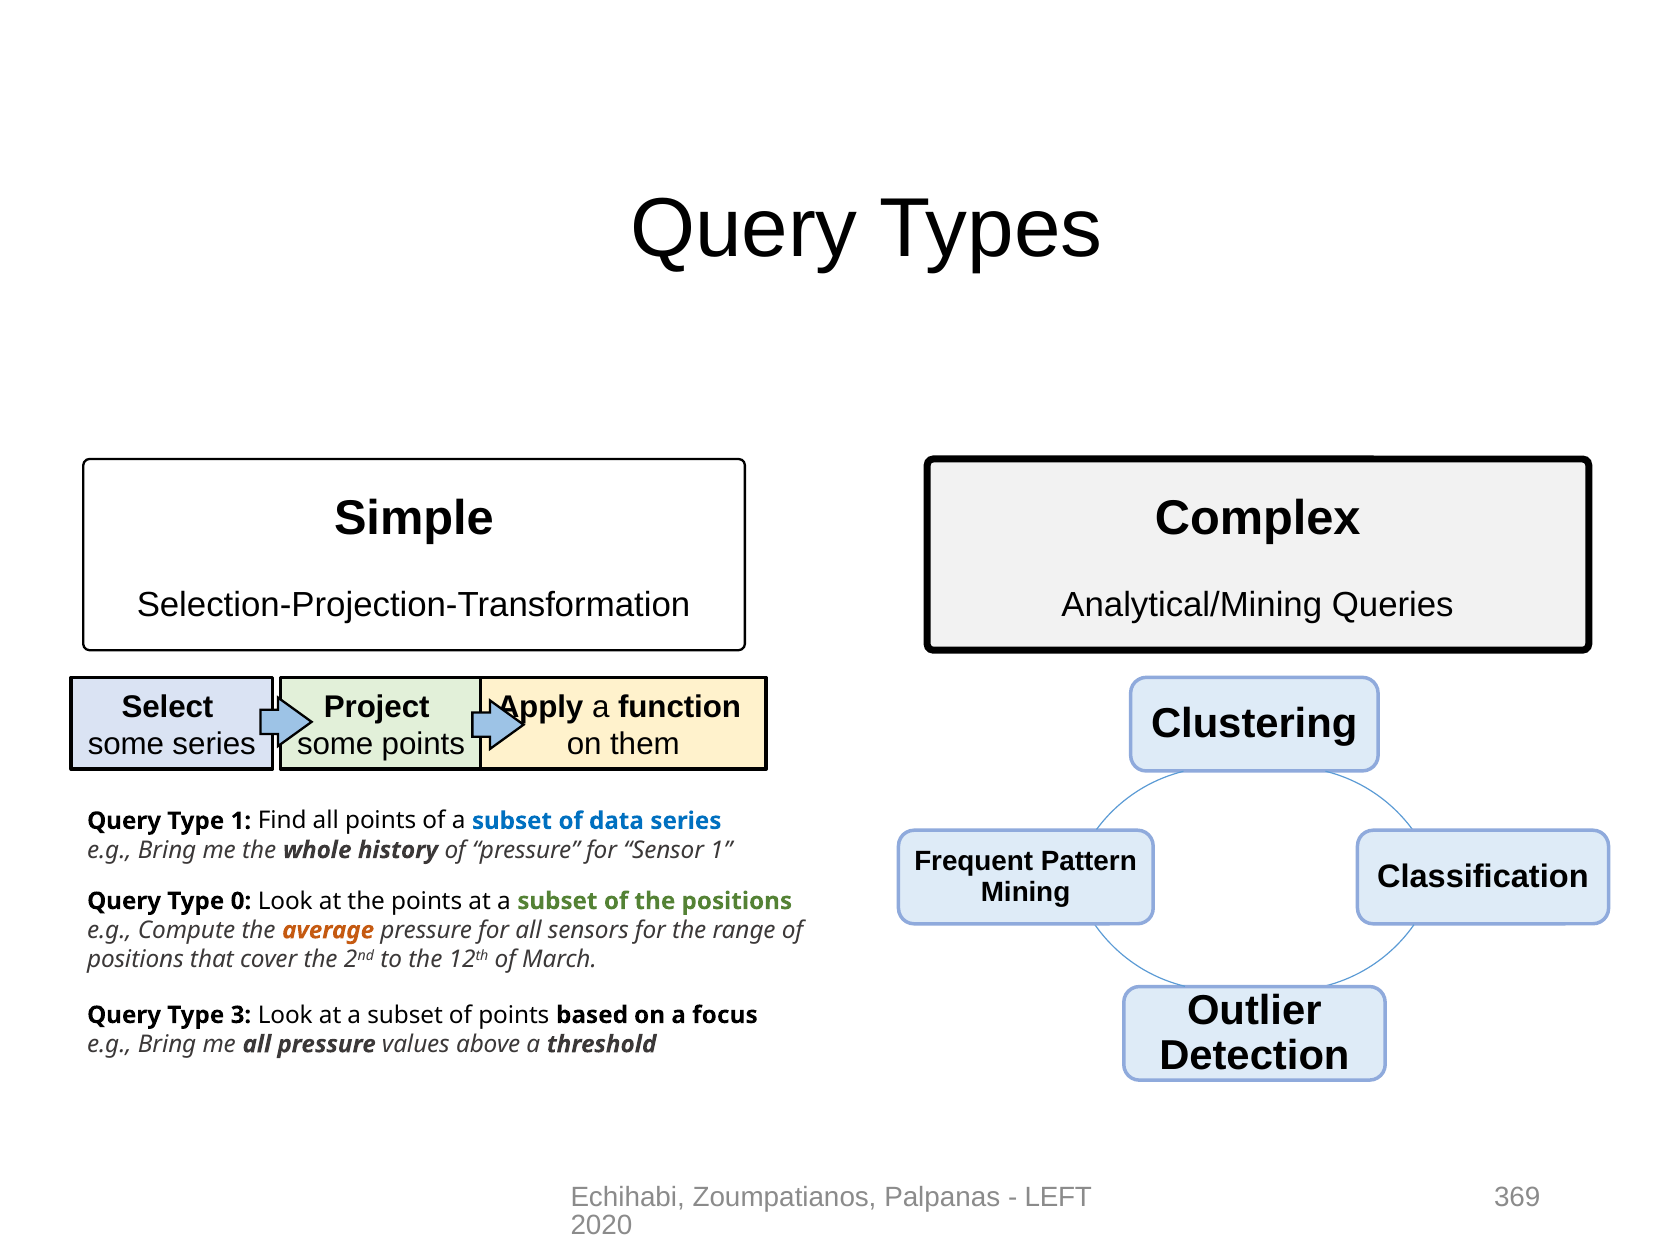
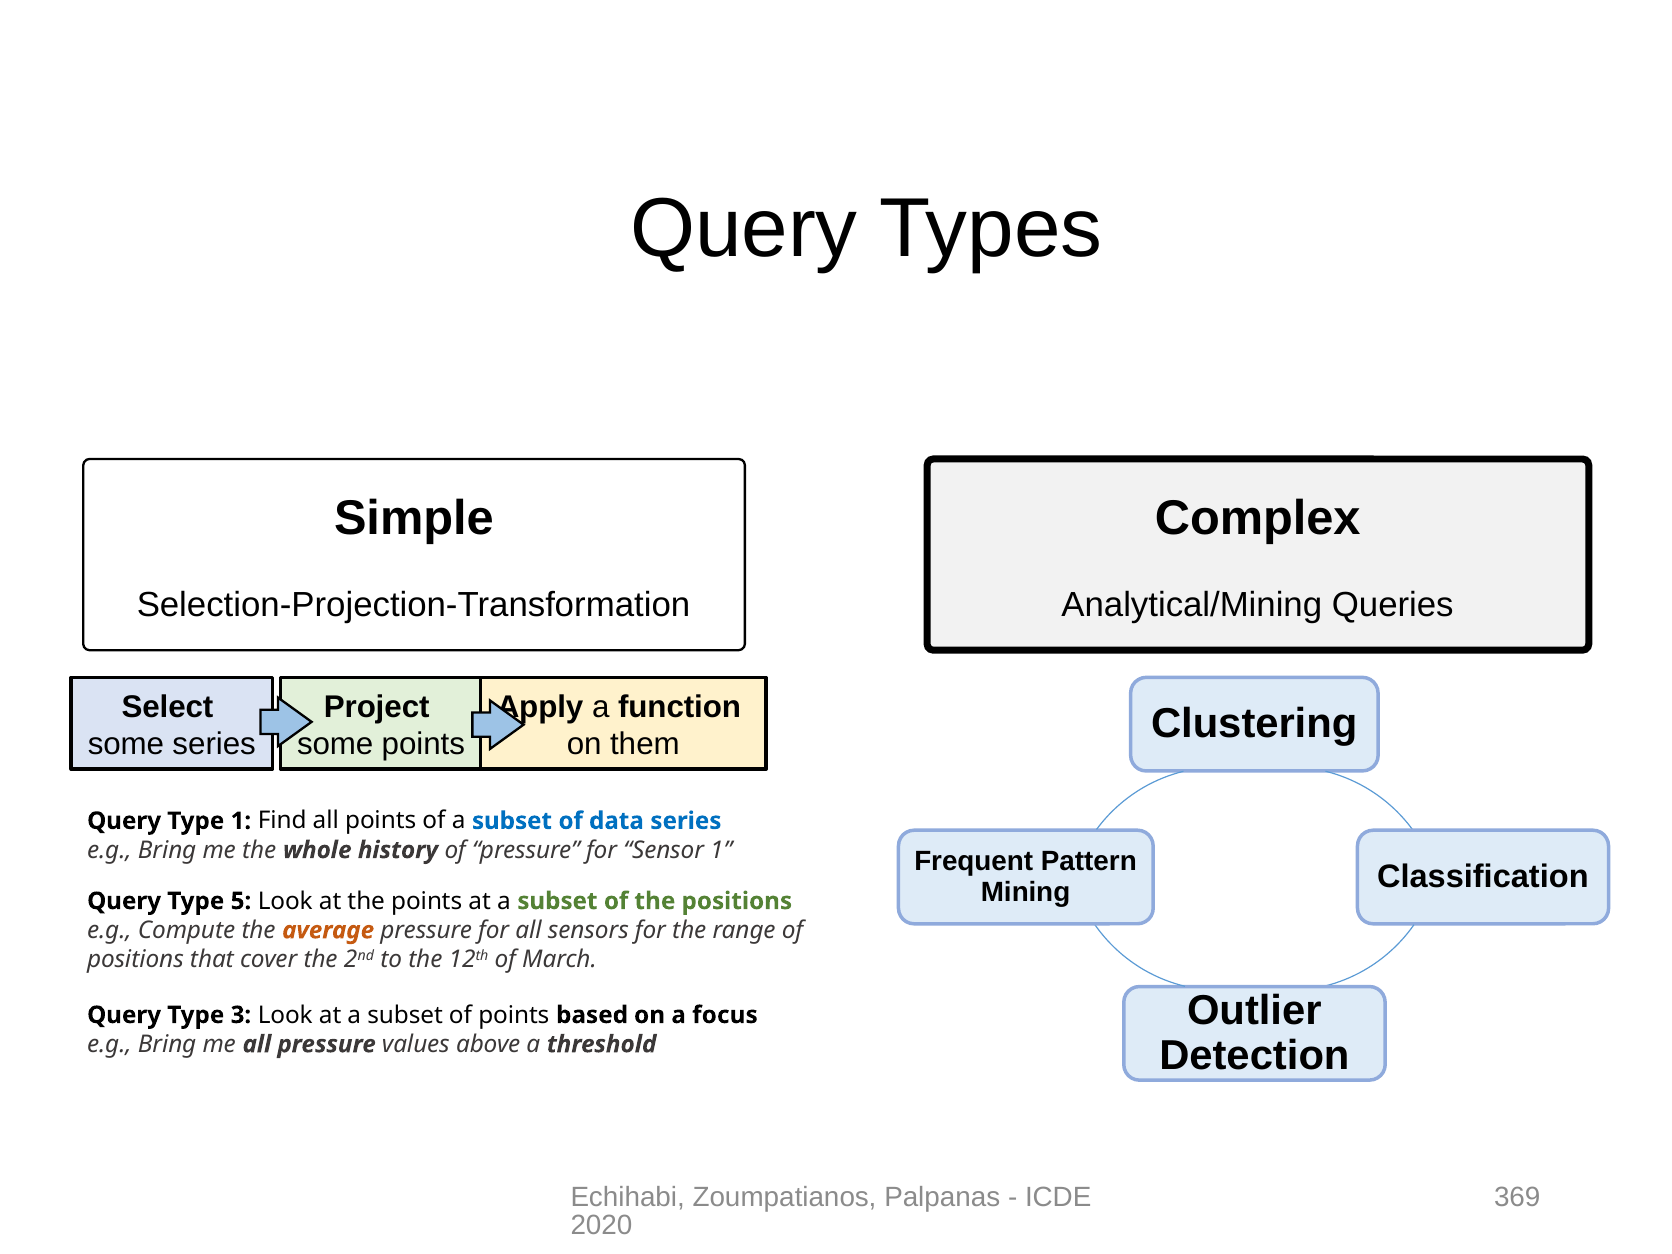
0: 0 -> 5 (241, 901)
LEFT: LEFT -> ICDE (1058, 1198)
